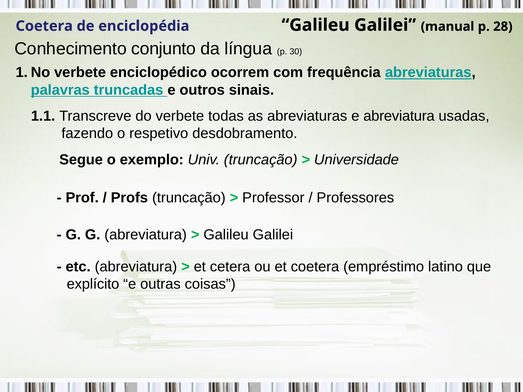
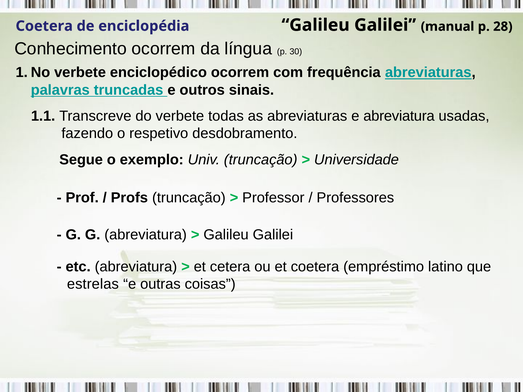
Conhecimento conjunto: conjunto -> ocorrem (164, 49)
explícito: explícito -> estrelas (93, 284)
